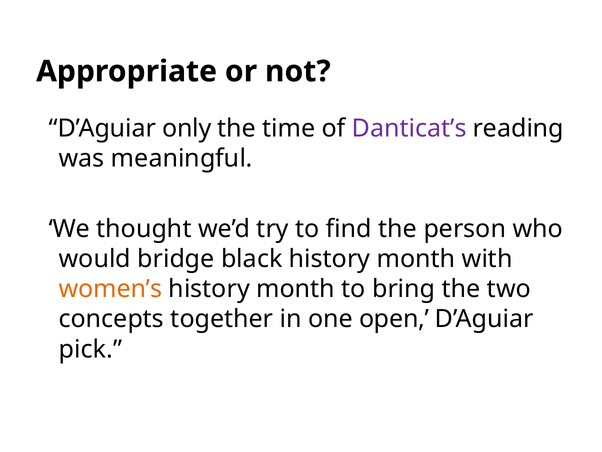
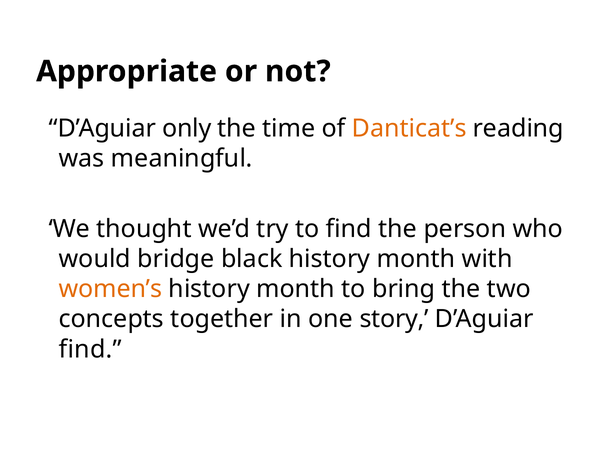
Danticat’s colour: purple -> orange (409, 128)
open: open -> story (394, 319)
pick: pick -> find (90, 349)
